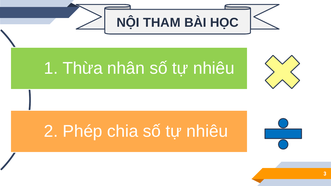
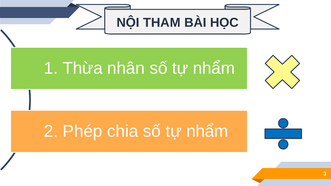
nhân số tự nhiêu: nhiêu -> nhẩm (214, 68)
chia số tự nhiêu: nhiêu -> nhẩm (207, 131)
